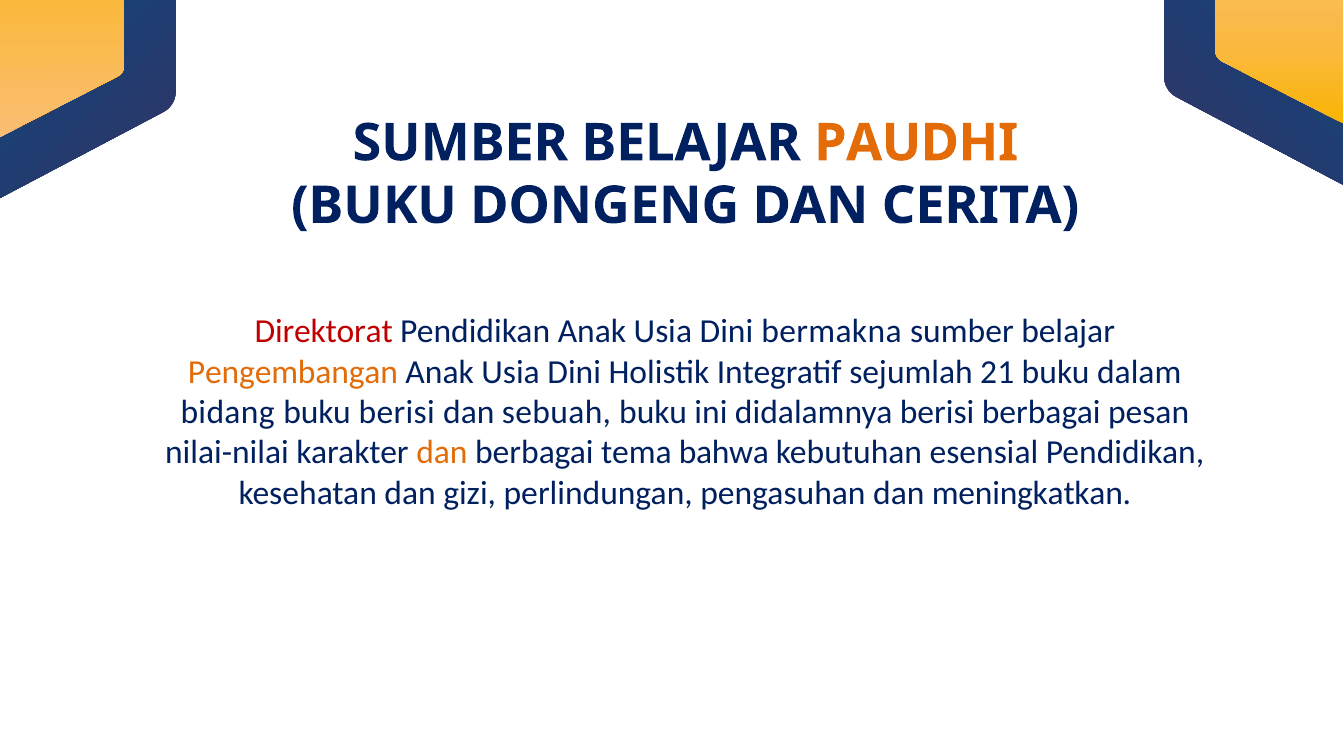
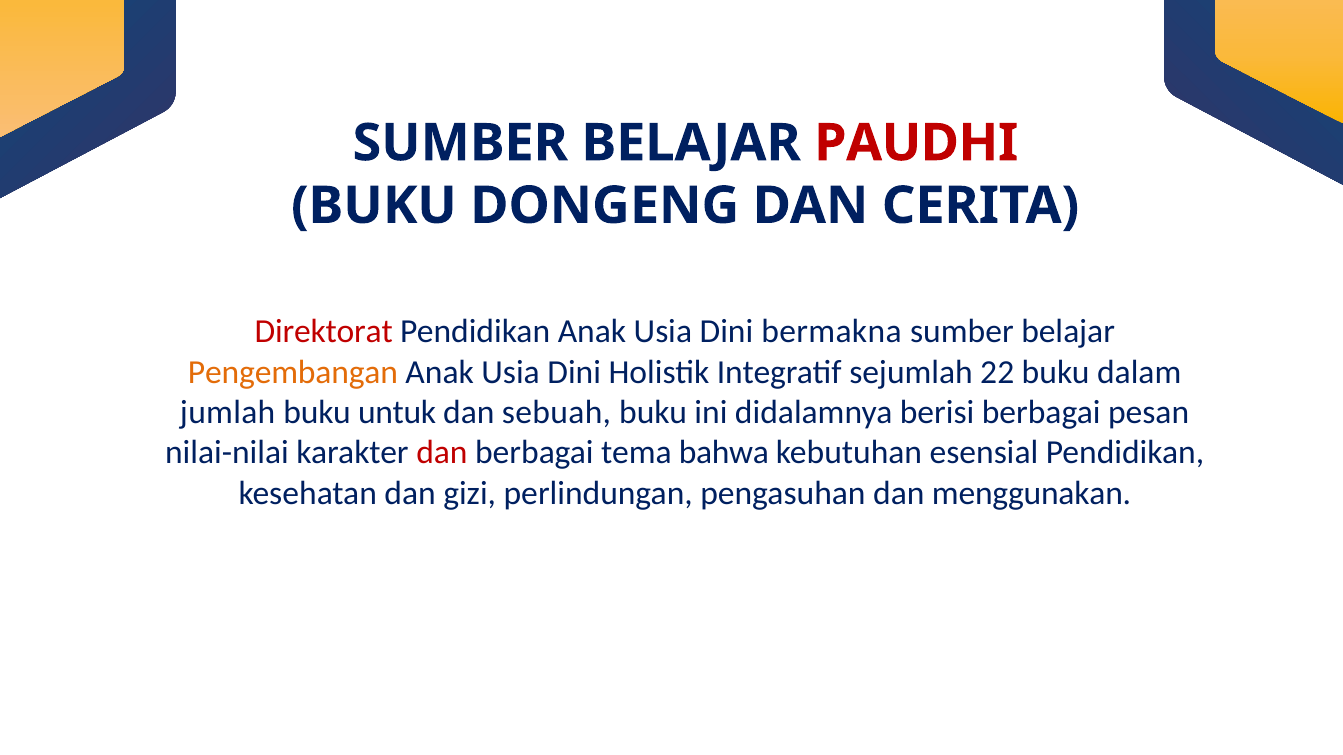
PAUDHI colour: orange -> red (916, 143)
21: 21 -> 22 (997, 372)
bidang: bidang -> jumlah (228, 413)
buku berisi: berisi -> untuk (397, 413)
dan colour: orange -> red (442, 453)
meningkatkan: meningkatkan -> menggunakan (1032, 493)
